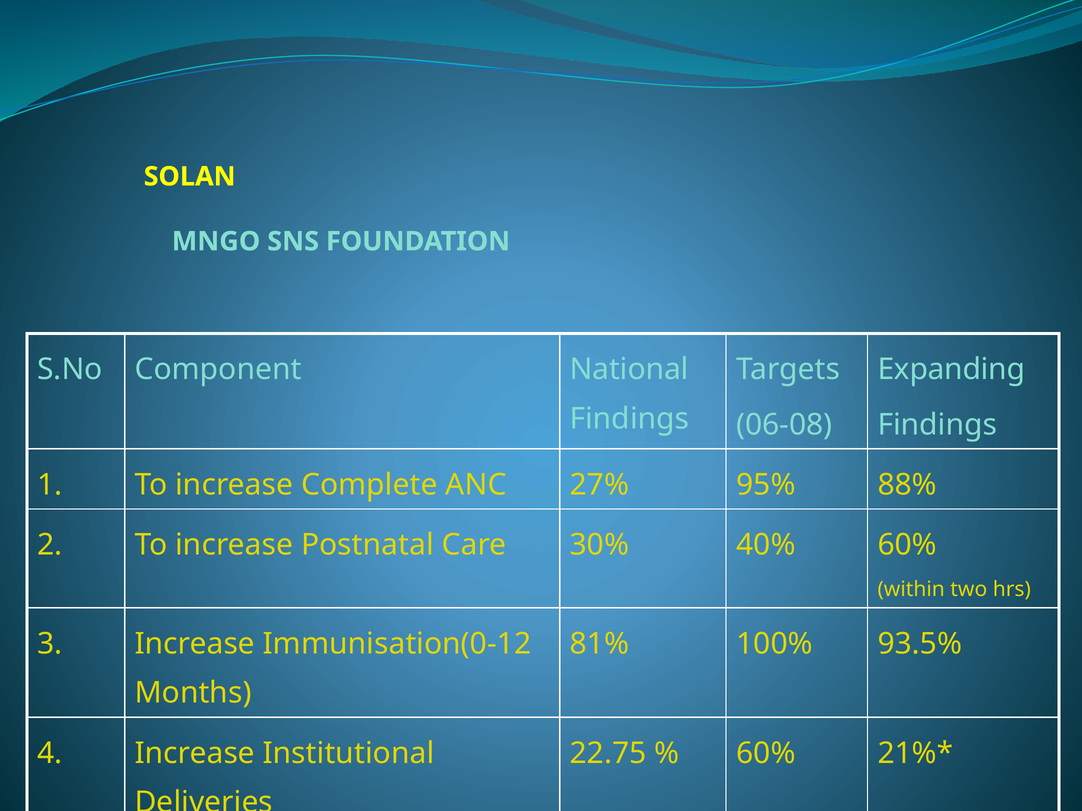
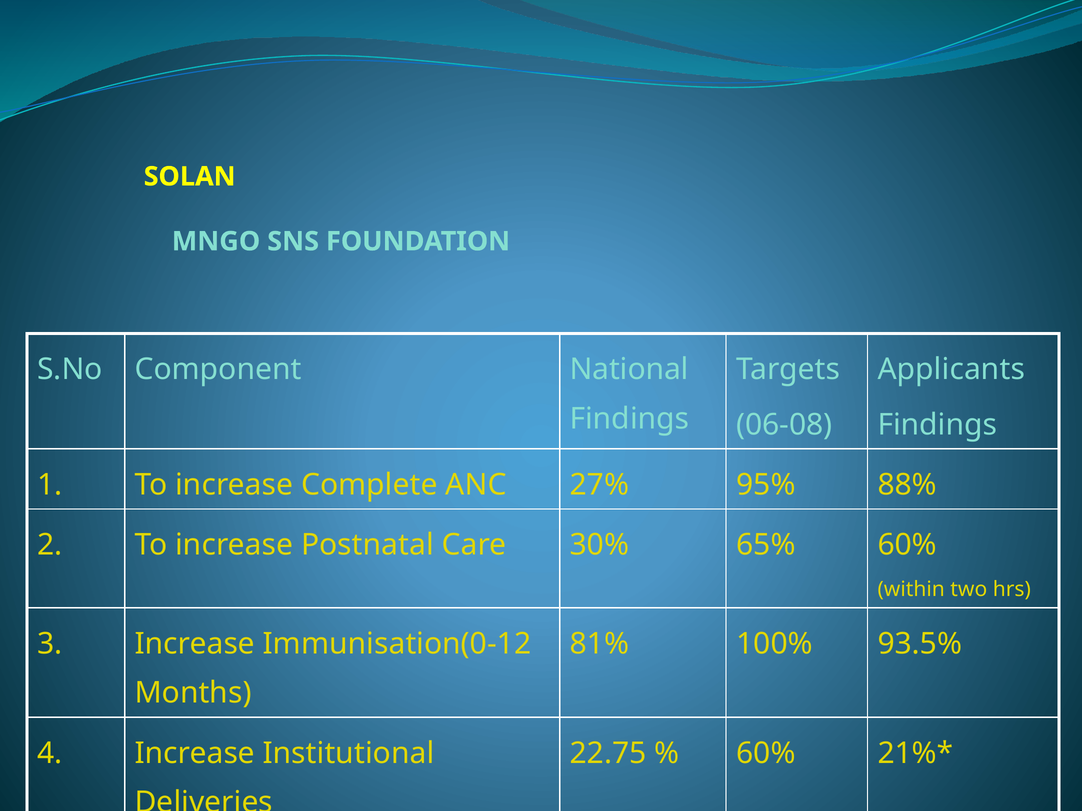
Expanding: Expanding -> Applicants (951, 370)
40%: 40% -> 65% (766, 545)
